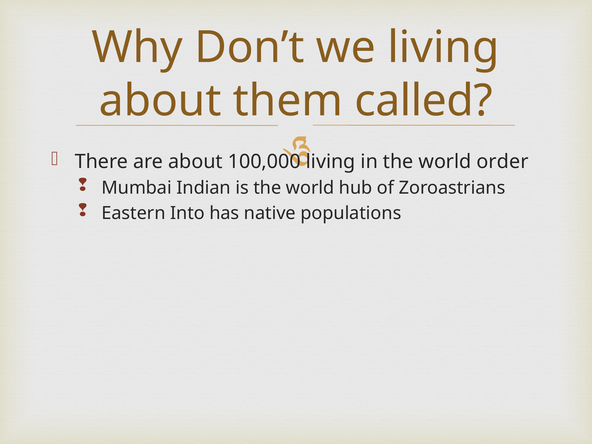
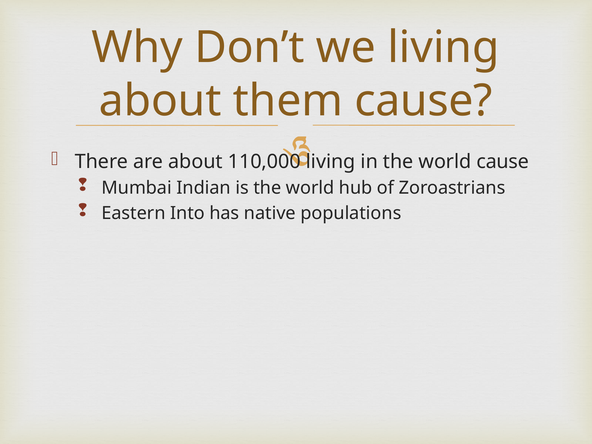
them called: called -> cause (423, 101)
100,000: 100,000 -> 110,000 (264, 162)
world order: order -> cause (503, 162)
